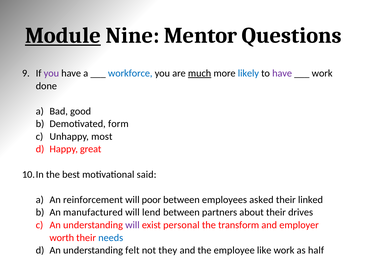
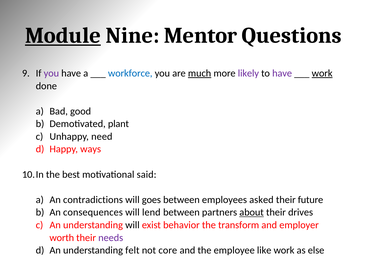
likely colour: blue -> purple (248, 73)
work underline: none -> present (322, 73)
form: form -> plant (118, 124)
most: most -> need (102, 137)
great: great -> ways (91, 149)
reinforcement: reinforcement -> contradictions (93, 200)
poor: poor -> goes (151, 200)
linked: linked -> future (311, 200)
manufactured: manufactured -> consequences (93, 213)
about underline: none -> present (252, 213)
will colour: purple -> black (132, 225)
personal: personal -> behavior (181, 225)
needs colour: blue -> purple (111, 238)
they: they -> core (168, 251)
half: half -> else (316, 251)
